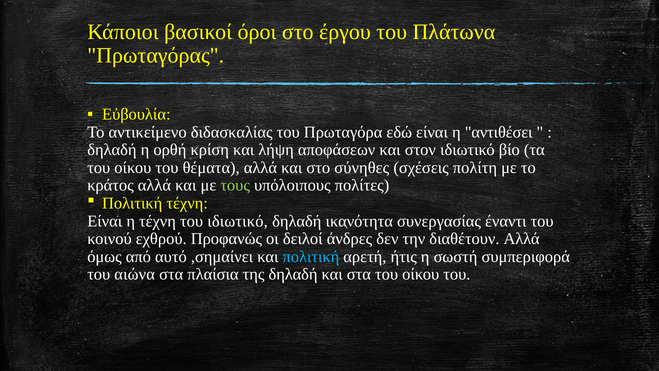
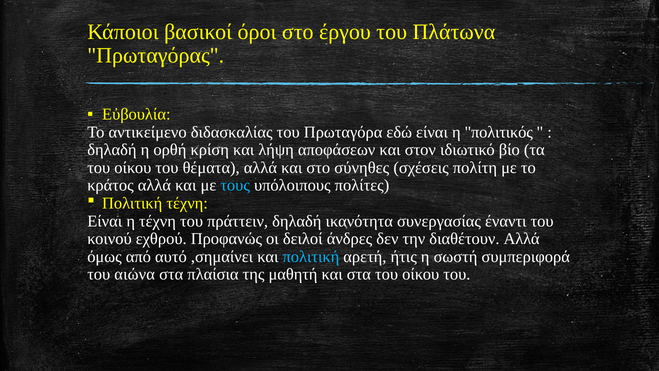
αντιθέσει: αντιθέσει -> πολιτικός (499, 132)
τους colour: light green -> light blue (235, 185)
του ιδιωτικό: ιδιωτικό -> πράττειν (238, 221)
της δηλαδή: δηλαδή -> μαθητή (293, 274)
